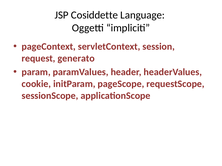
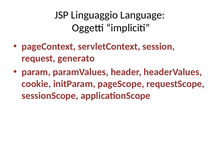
Cosiddette: Cosiddette -> Linguaggio (94, 15)
